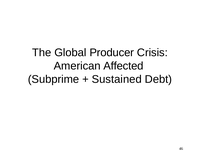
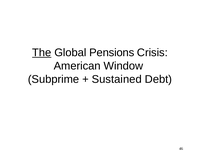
The underline: none -> present (42, 53)
Producer: Producer -> Pensions (112, 53)
Affected: Affected -> Window (123, 66)
